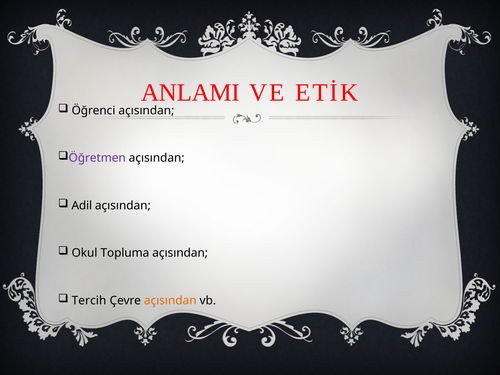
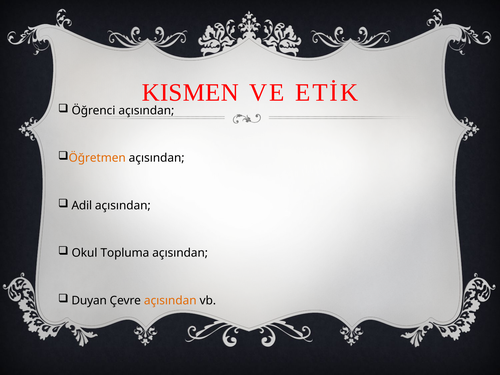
ANLAMI: ANLAMI -> KISMEN (190, 93)
Öğretmen colour: purple -> orange (97, 158)
Tercih: Tercih -> Duyan (89, 301)
